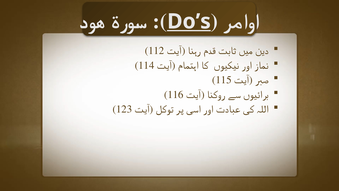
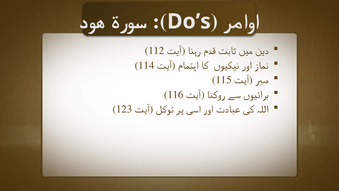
Do’s underline: present -> none (189, 21)
